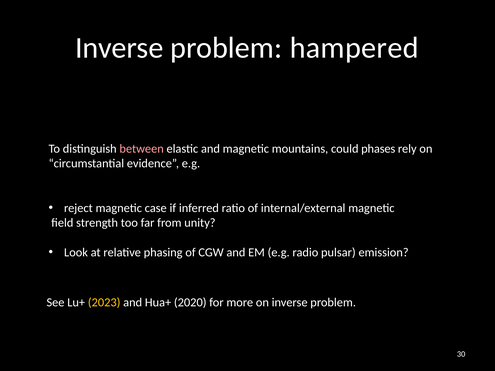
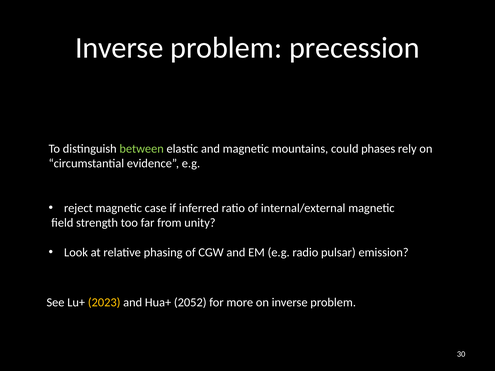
hampered: hampered -> precession (354, 48)
between colour: pink -> light green (142, 149)
2020: 2020 -> 2052 (190, 303)
